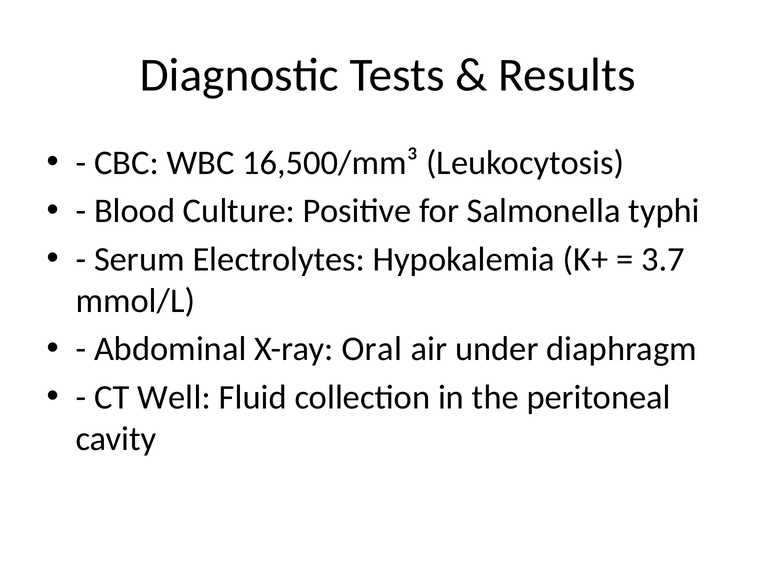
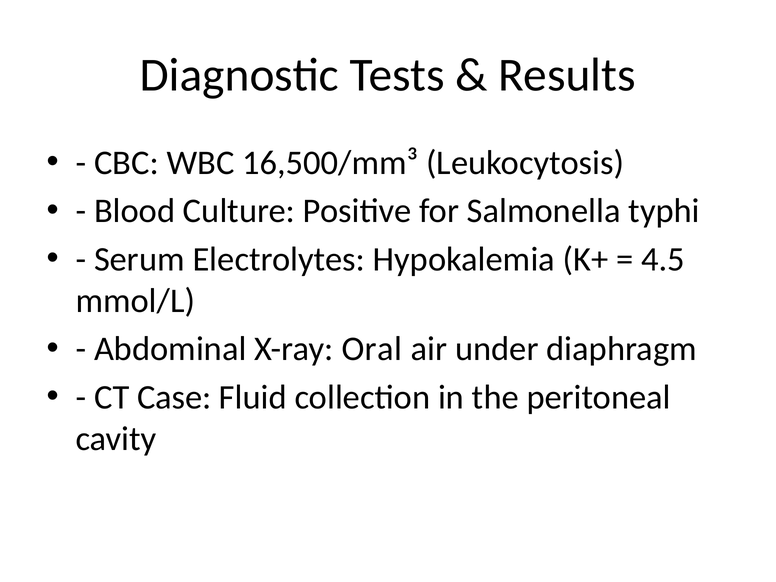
3.7: 3.7 -> 4.5 (663, 259)
Well: Well -> Case (174, 397)
